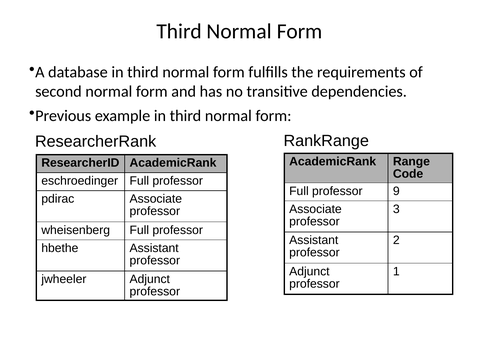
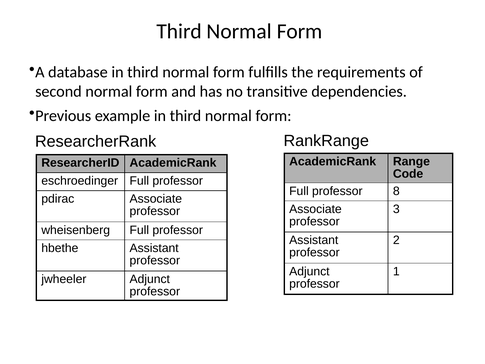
9: 9 -> 8 (396, 191)
